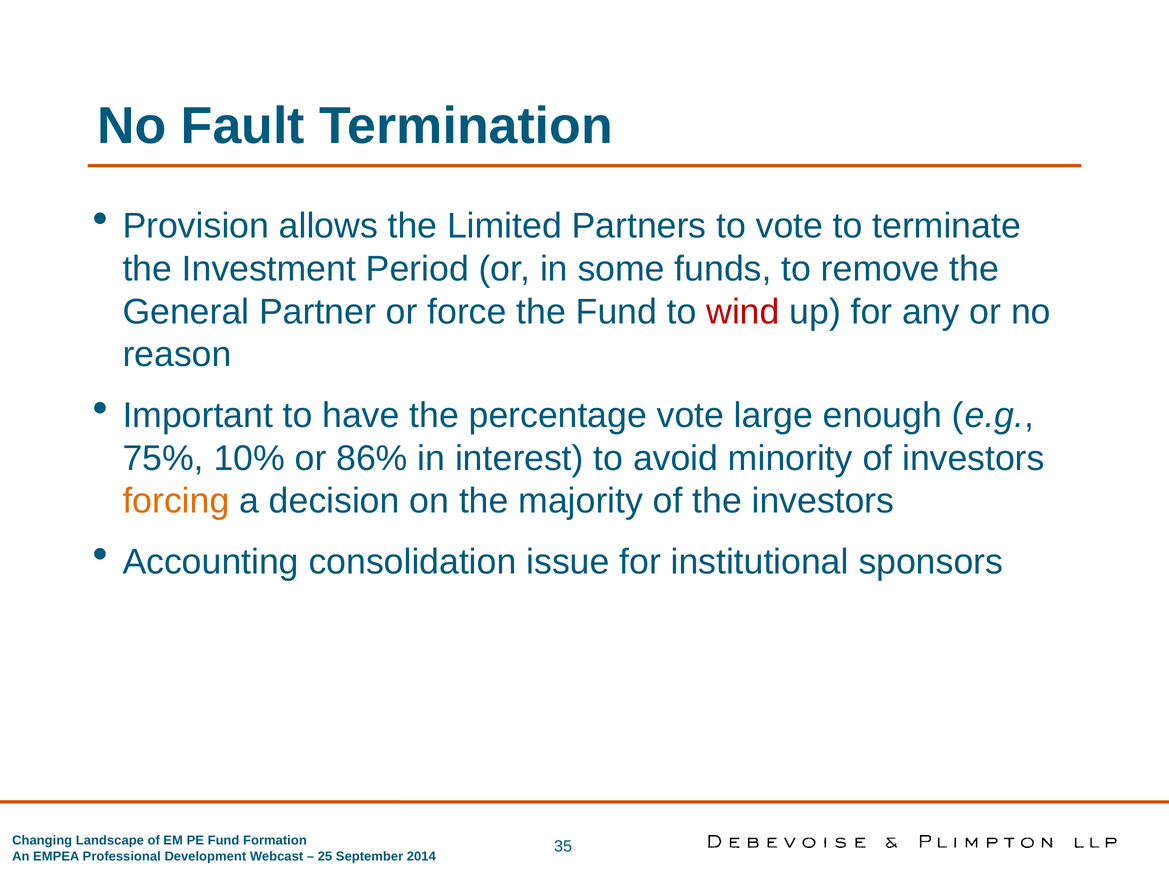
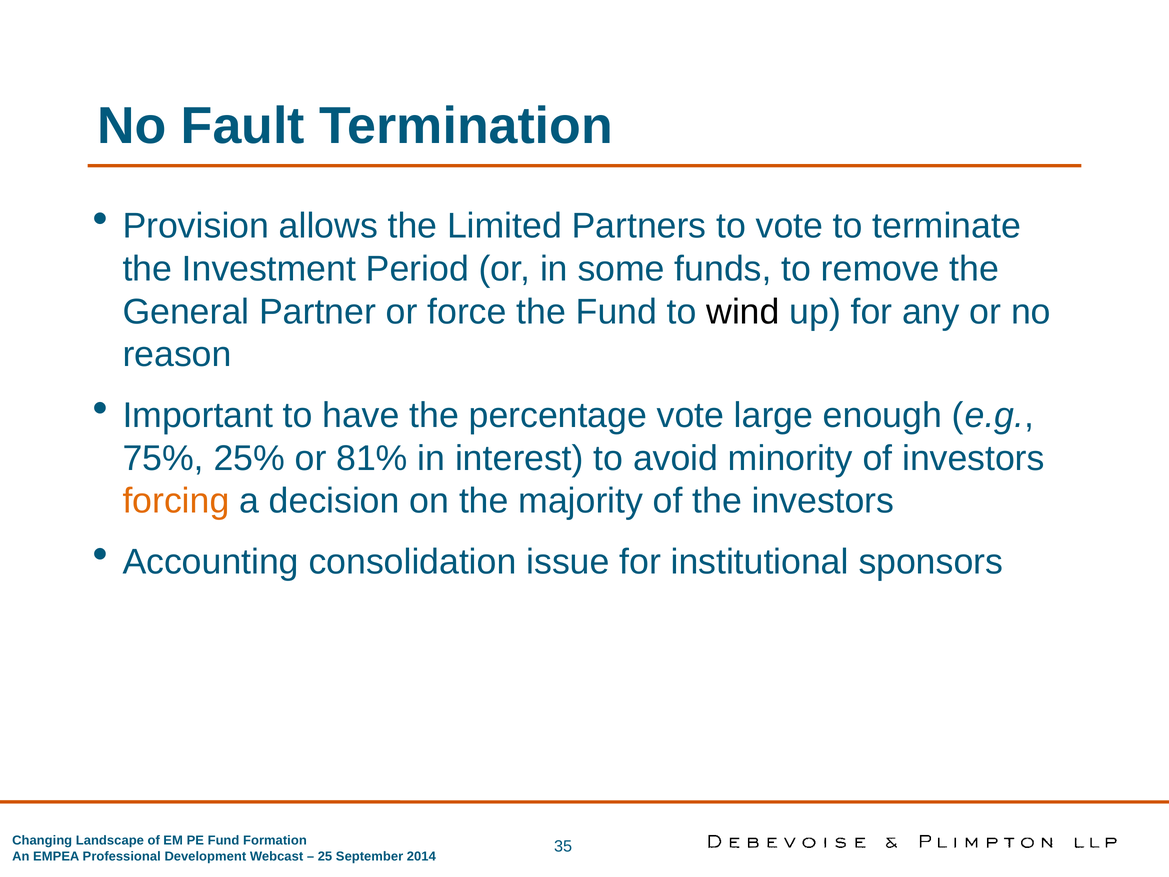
wind colour: red -> black (743, 312)
10%: 10% -> 25% (249, 458)
86%: 86% -> 81% (372, 458)
